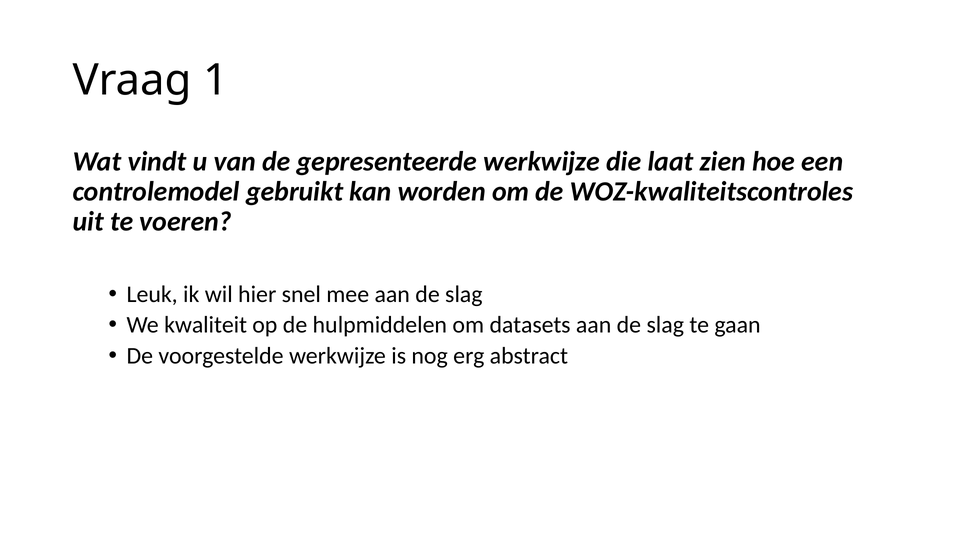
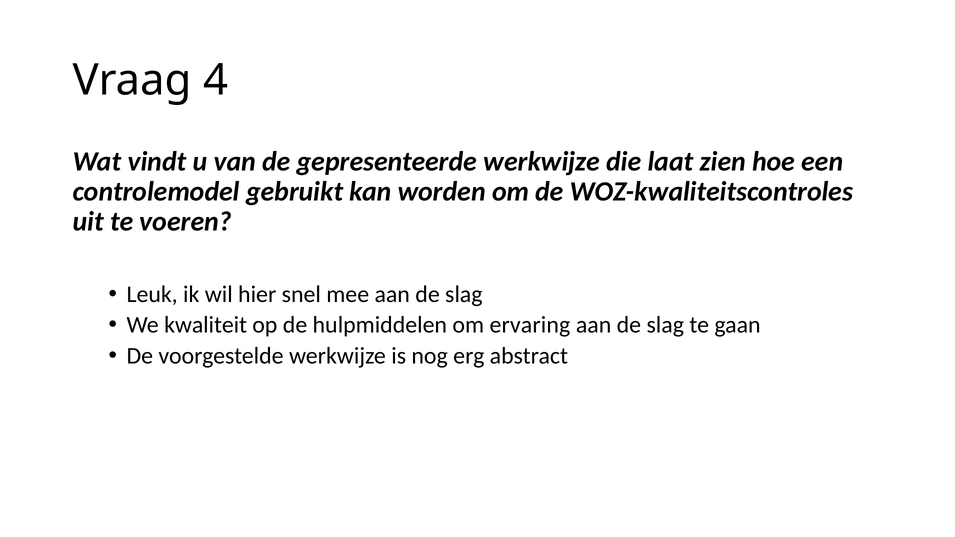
1: 1 -> 4 (216, 80)
datasets: datasets -> ervaring (530, 325)
